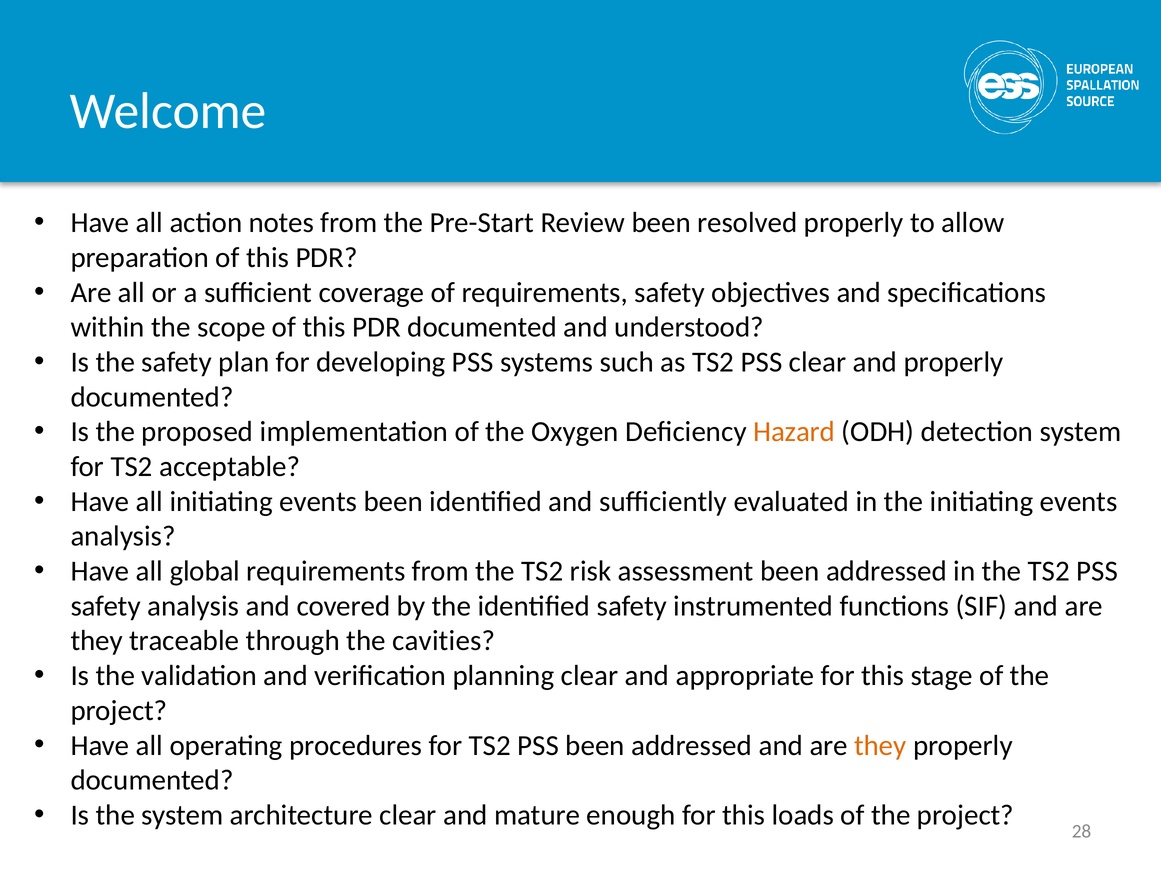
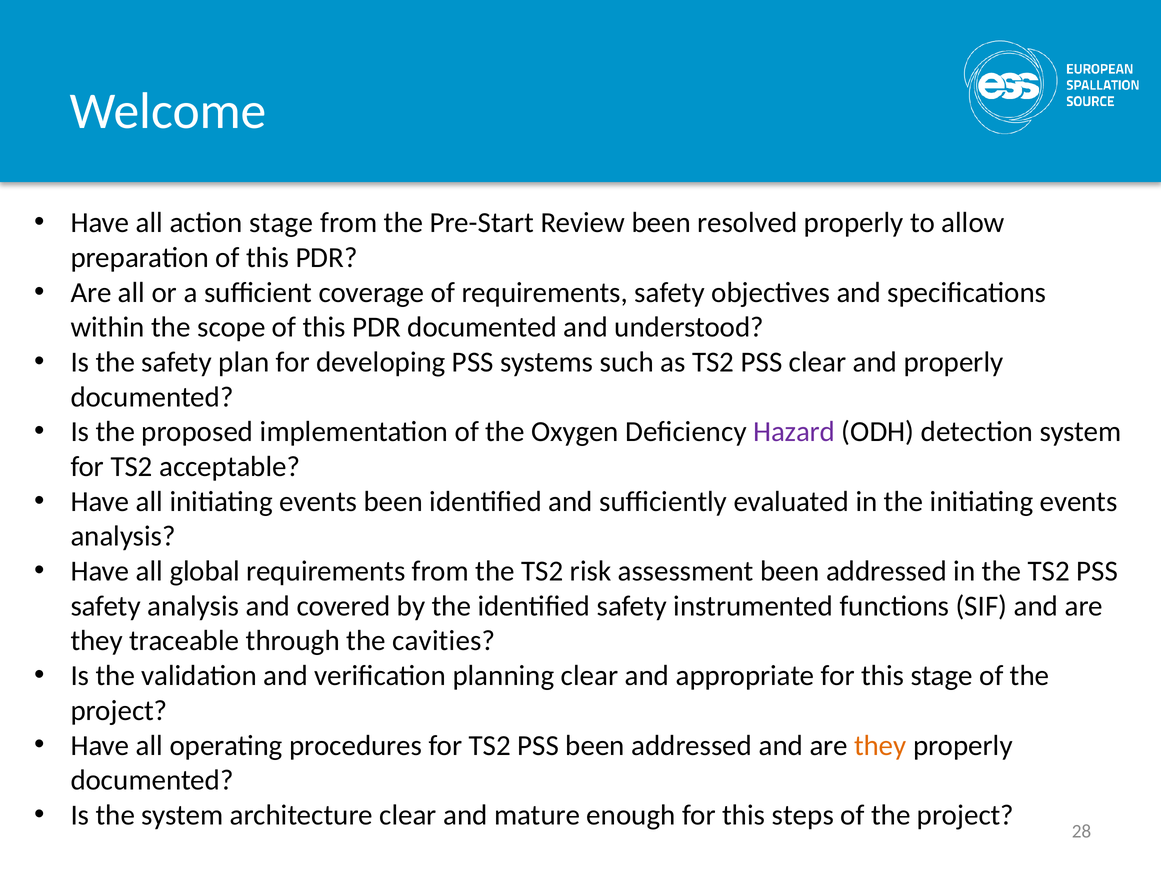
action notes: notes -> stage (281, 223)
Hazard colour: orange -> purple (794, 432)
loads: loads -> steps (803, 815)
